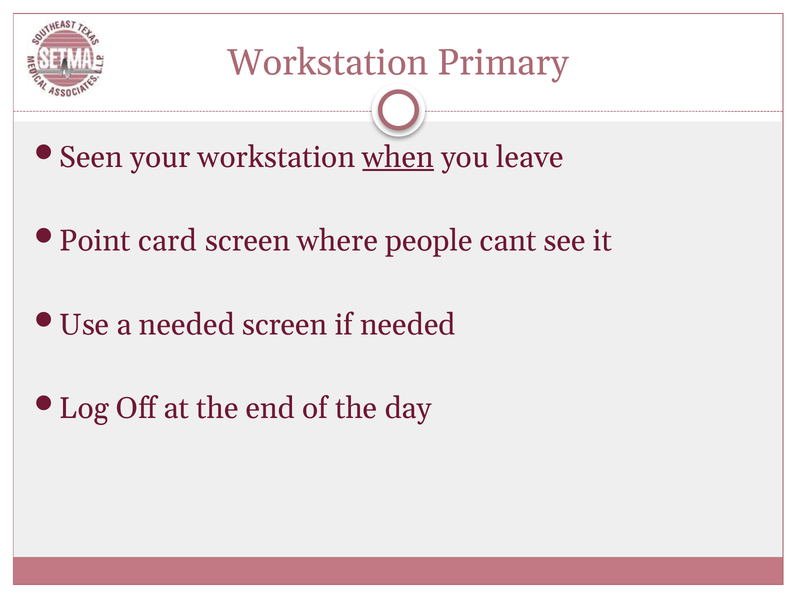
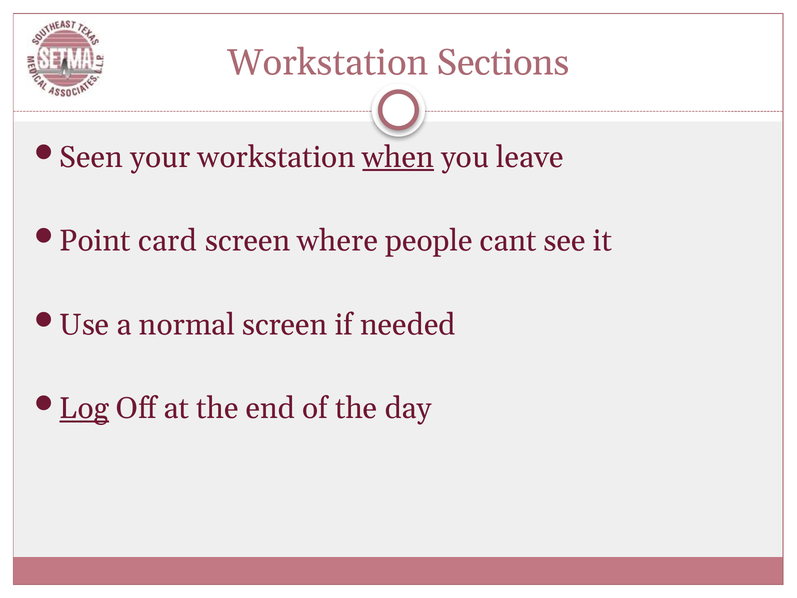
Primary: Primary -> Sections (503, 63)
a needed: needed -> normal (187, 325)
Log underline: none -> present (84, 408)
